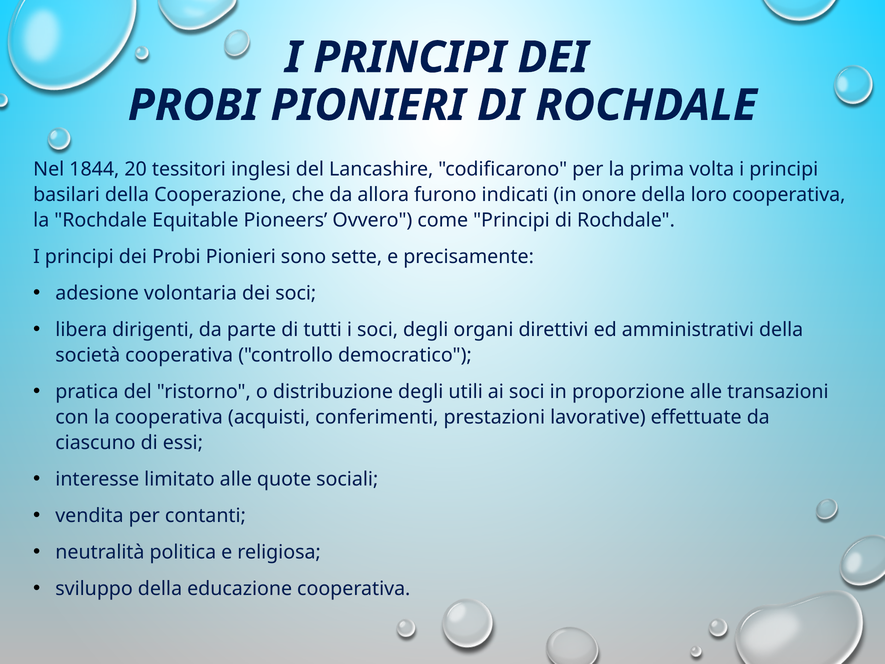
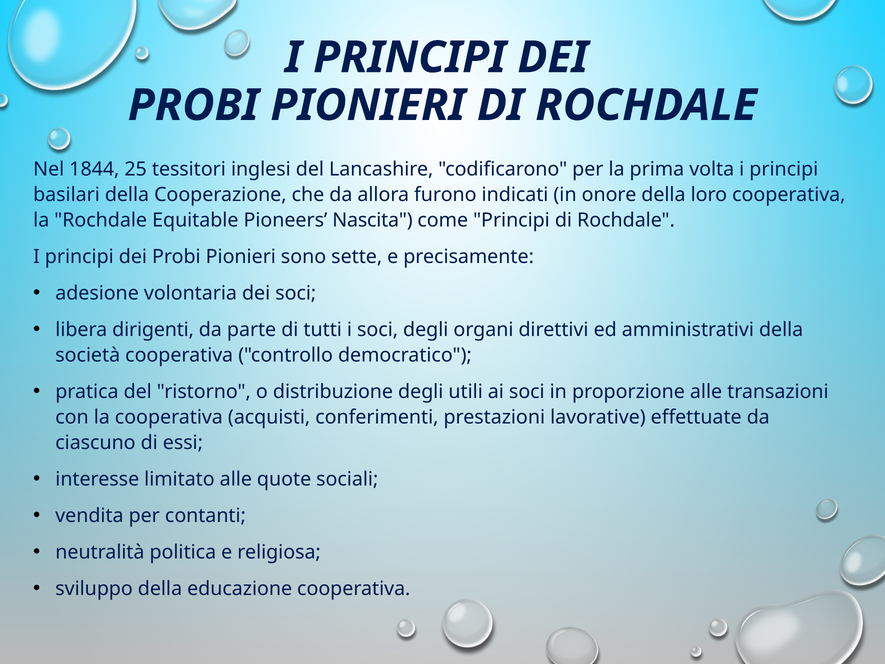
20: 20 -> 25 (136, 169)
Ovvero: Ovvero -> Nascita (372, 220)
